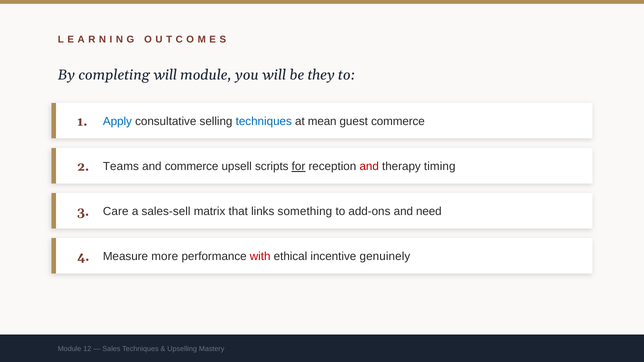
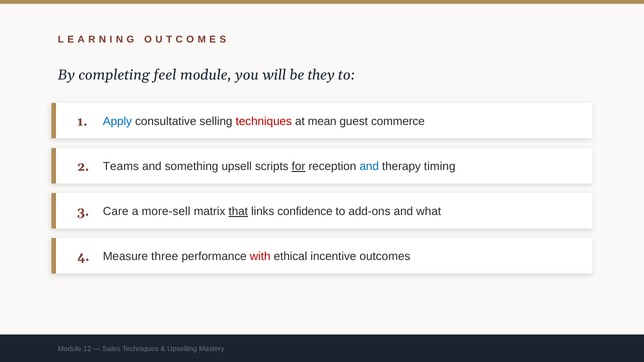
completing will: will -> feel (165, 75)
techniques colour: blue -> red (264, 122)
and commerce: commerce -> something (192, 167)
and colour: red -> blue (369, 167)
sales-sell: sales-sell -> more-sell (166, 212)
that underline: none -> present (238, 212)
something: something -> confidence (305, 212)
need: need -> what (429, 212)
more: more -> three (165, 257)
genuinely: genuinely -> outcomes (385, 257)
